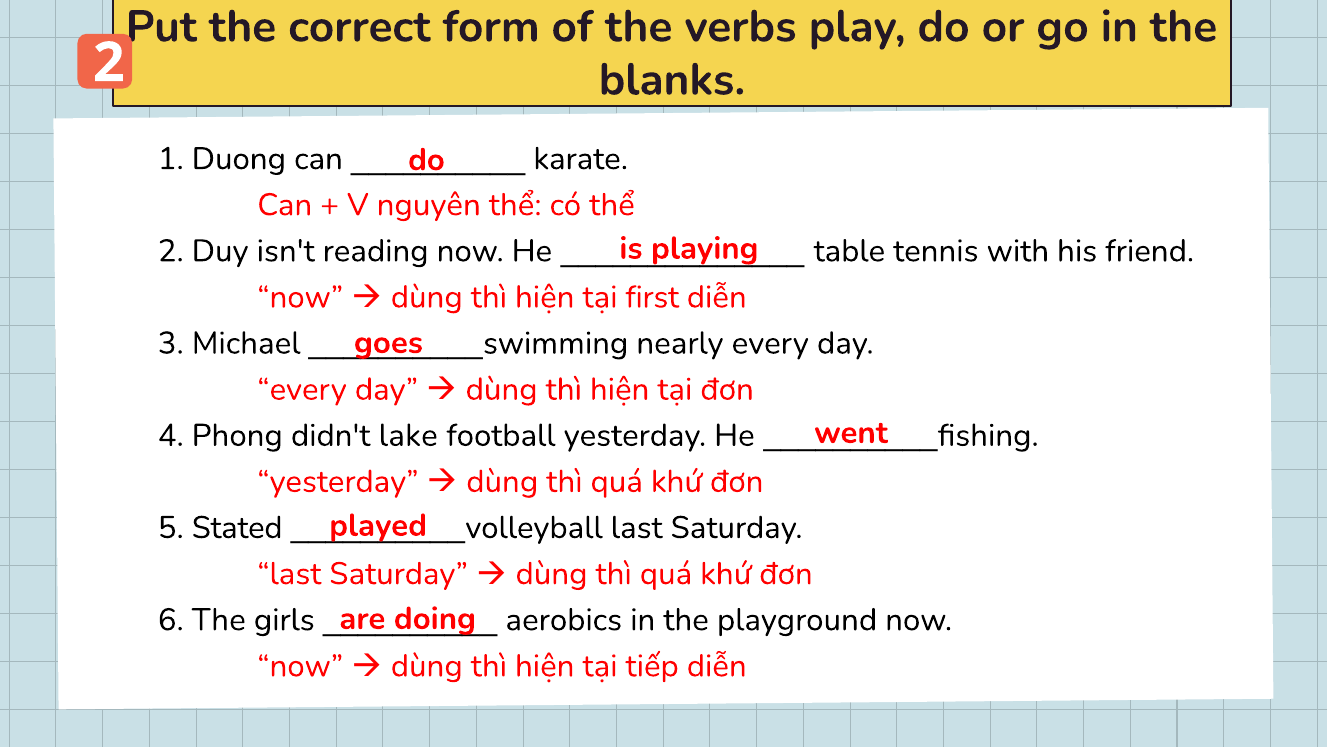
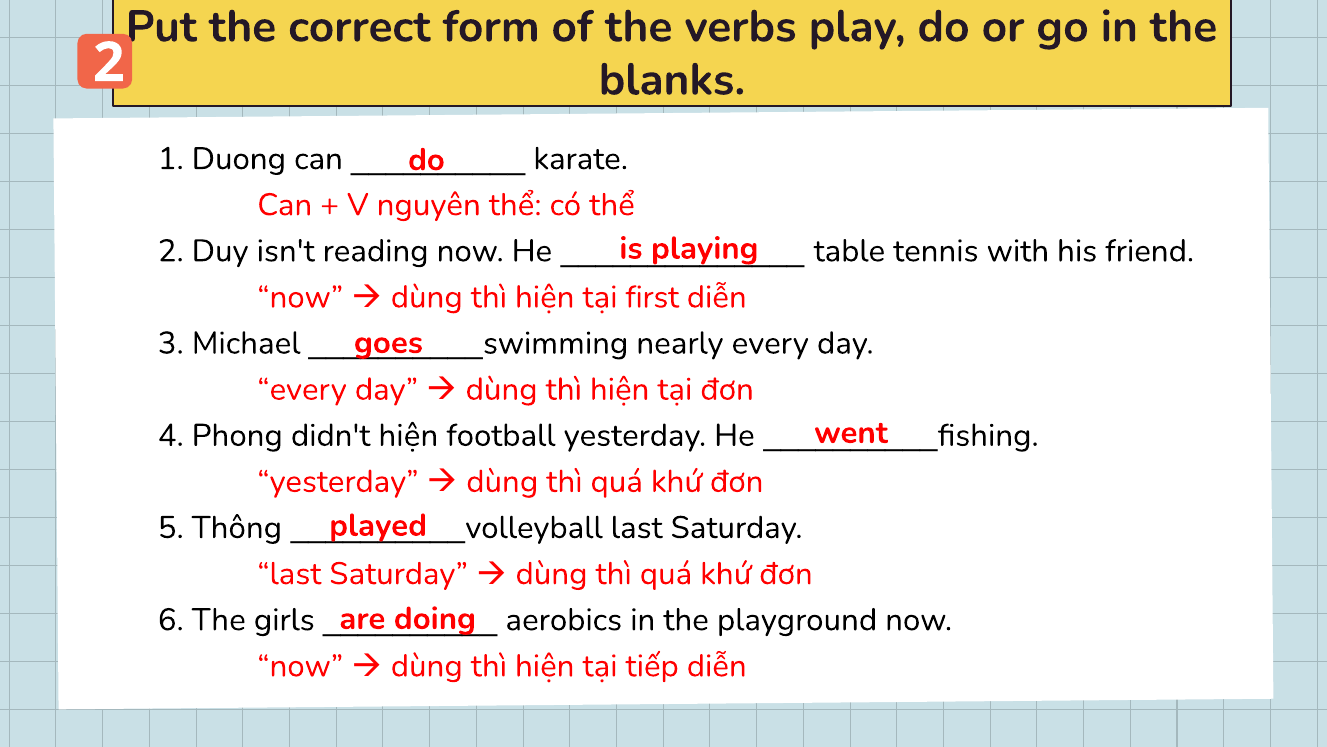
didn't lake: lake -> hiện (408, 435)
Stated: Stated -> Thông (237, 527)
